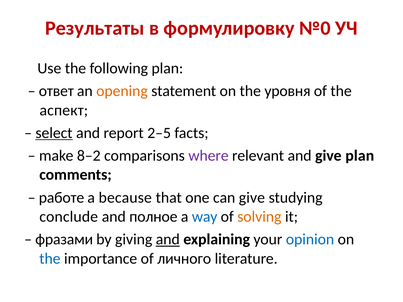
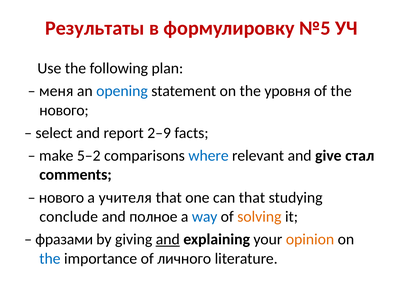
№0: №0 -> №5 (315, 28)
ответ: ответ -> меня (56, 91)
opening colour: orange -> blue (122, 91)
аспект: аспект -> нового (64, 110)
select underline: present -> none (54, 133)
2–5: 2–5 -> 2–9 (159, 133)
8–2: 8–2 -> 5–2 (89, 156)
where colour: purple -> blue (208, 156)
give plan: plan -> стал (360, 156)
работе: работе -> нового (62, 198)
because: because -> учителя (125, 198)
can give: give -> that (252, 198)
opinion colour: blue -> orange (310, 240)
